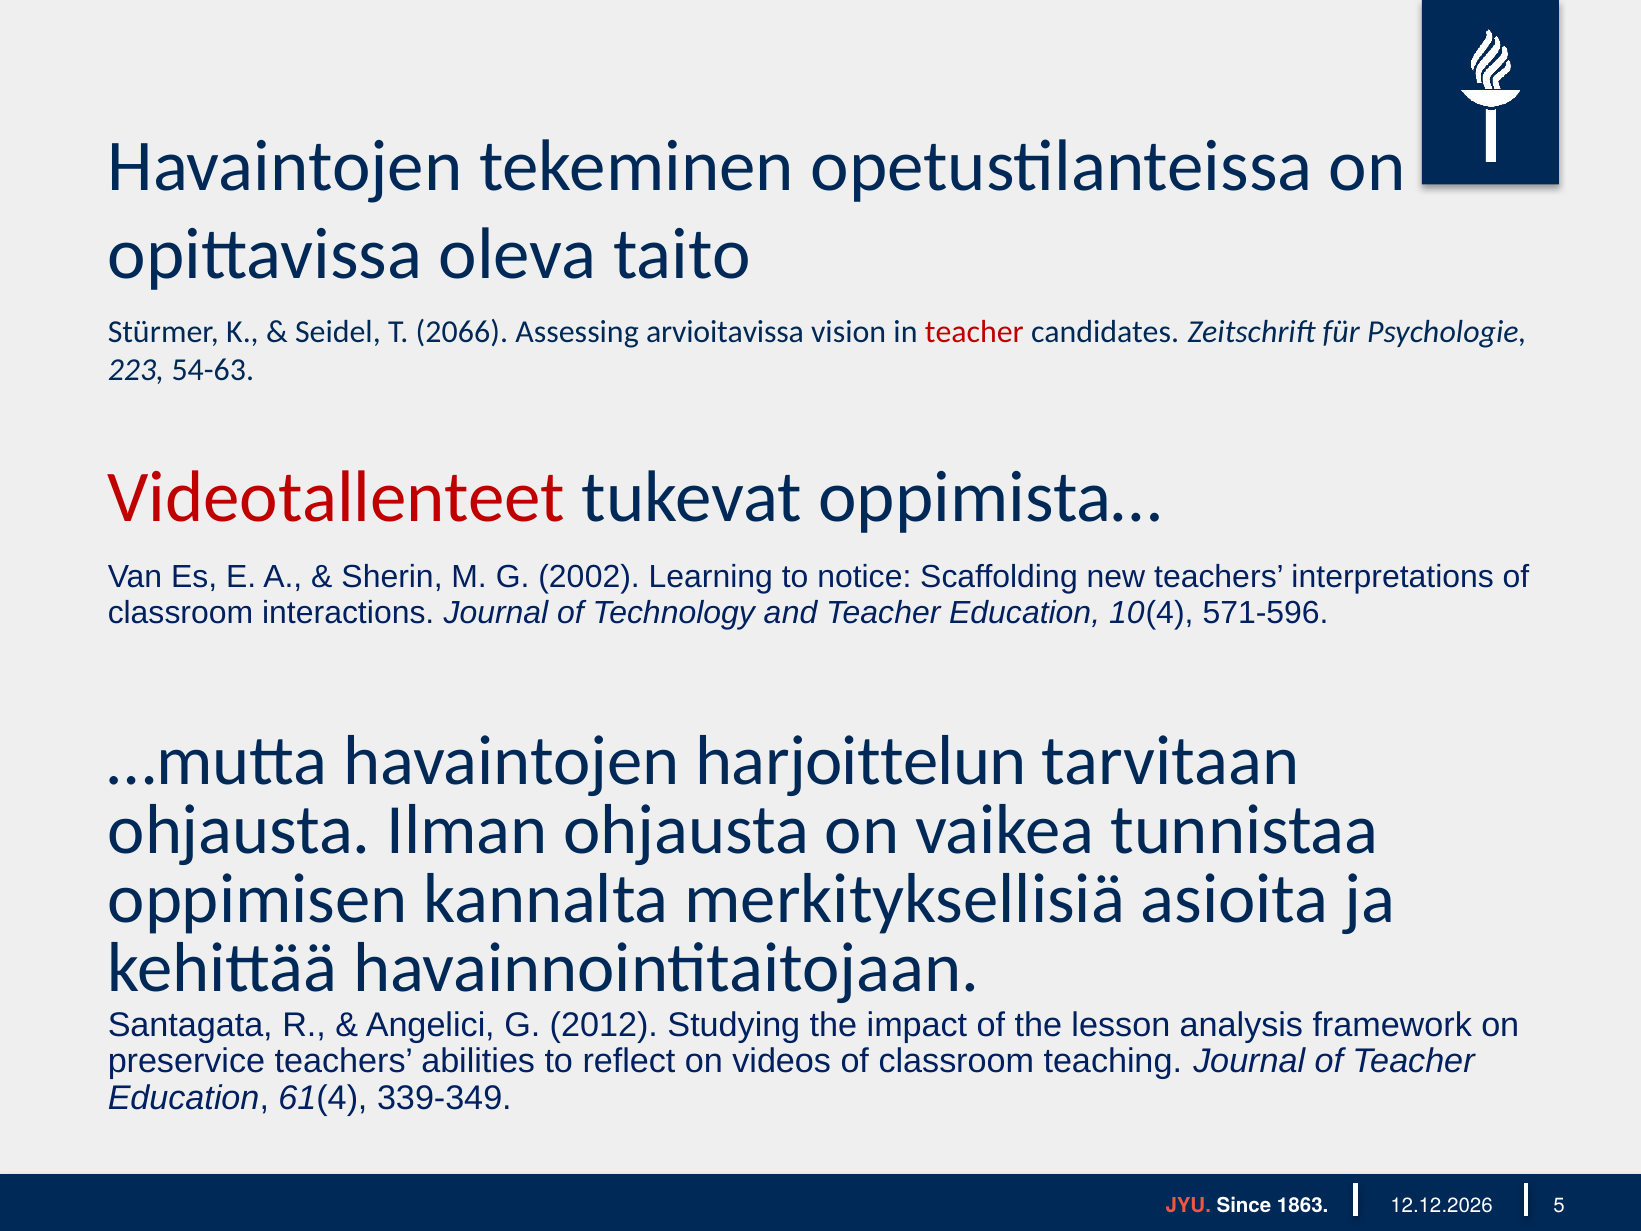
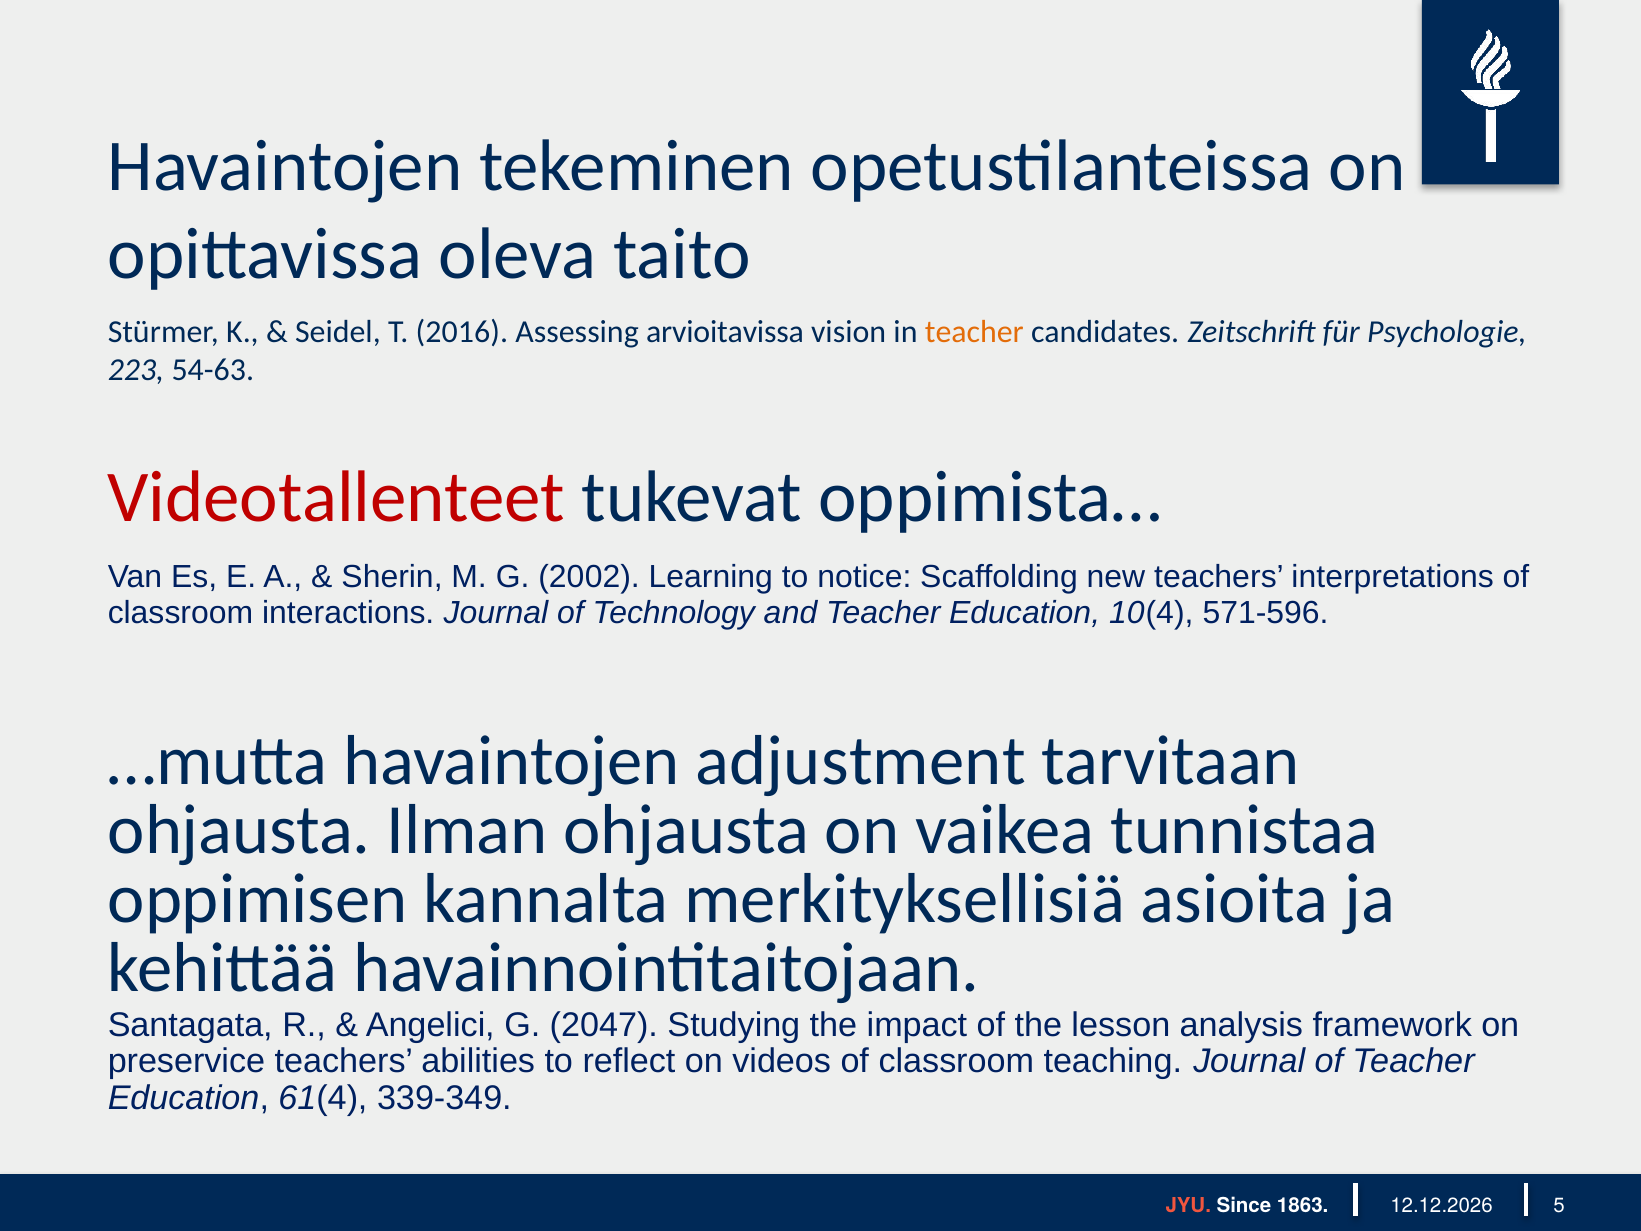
2066: 2066 -> 2016 (462, 332)
teacher colour: red -> orange (974, 332)
harjoittelun: harjoittelun -> adjustment (861, 761)
2012: 2012 -> 2047 (604, 1025)
